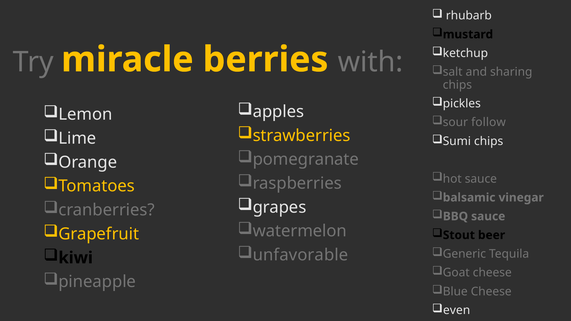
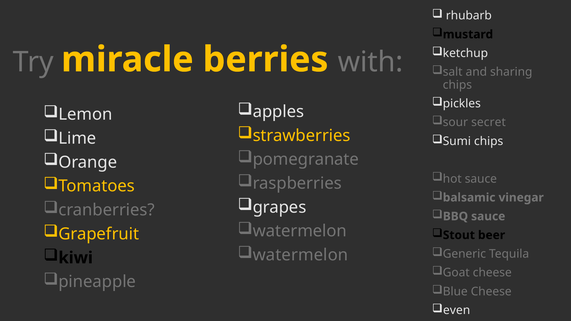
follow: follow -> secret (488, 122)
unfavorable: unfavorable -> watermelon (300, 255)
